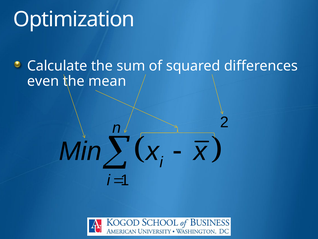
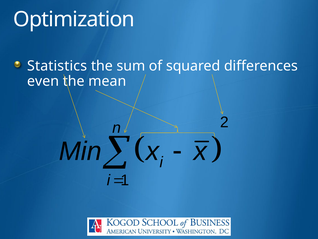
Calculate: Calculate -> Statistics (57, 66)
